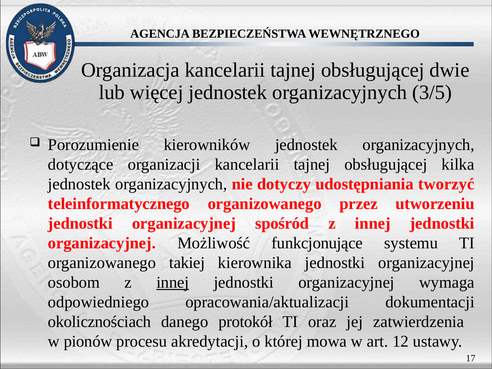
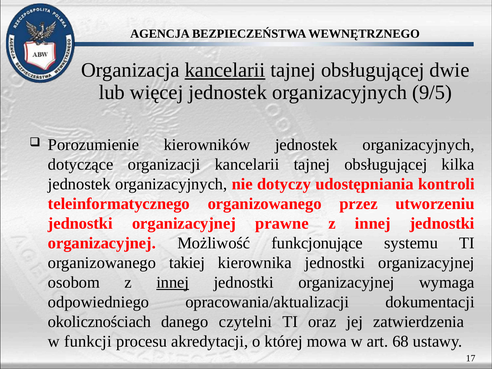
kancelarii underline: none -> present (225, 70)
3/5: 3/5 -> 9/5 (432, 92)
tworzyć: tworzyć -> kontroli (446, 184)
spośród: spośród -> prawne (282, 223)
protokół: protokół -> czytelni (245, 322)
pionów: pionów -> funkcji (88, 341)
12: 12 -> 68 (401, 341)
